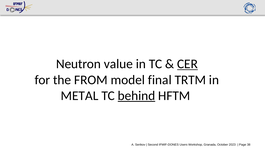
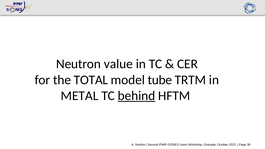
CER underline: present -> none (187, 64)
FROM: FROM -> TOTAL (91, 80)
final: final -> tube (160, 80)
